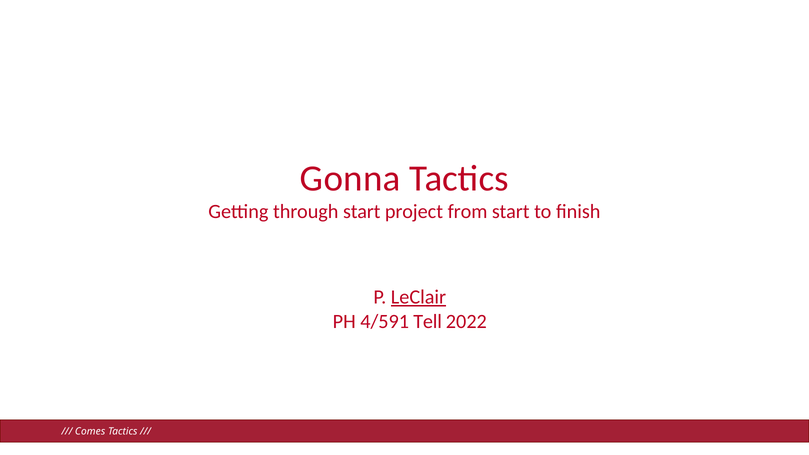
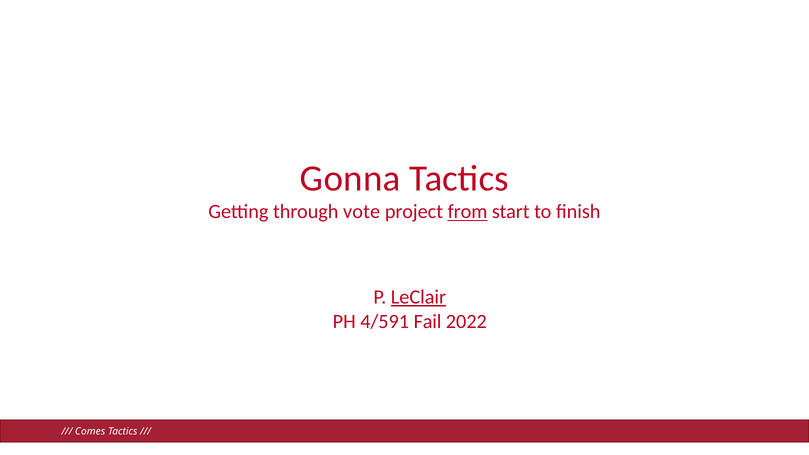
through start: start -> vote (362, 212)
from underline: none -> present (468, 212)
Tell: Tell -> Fail (428, 321)
